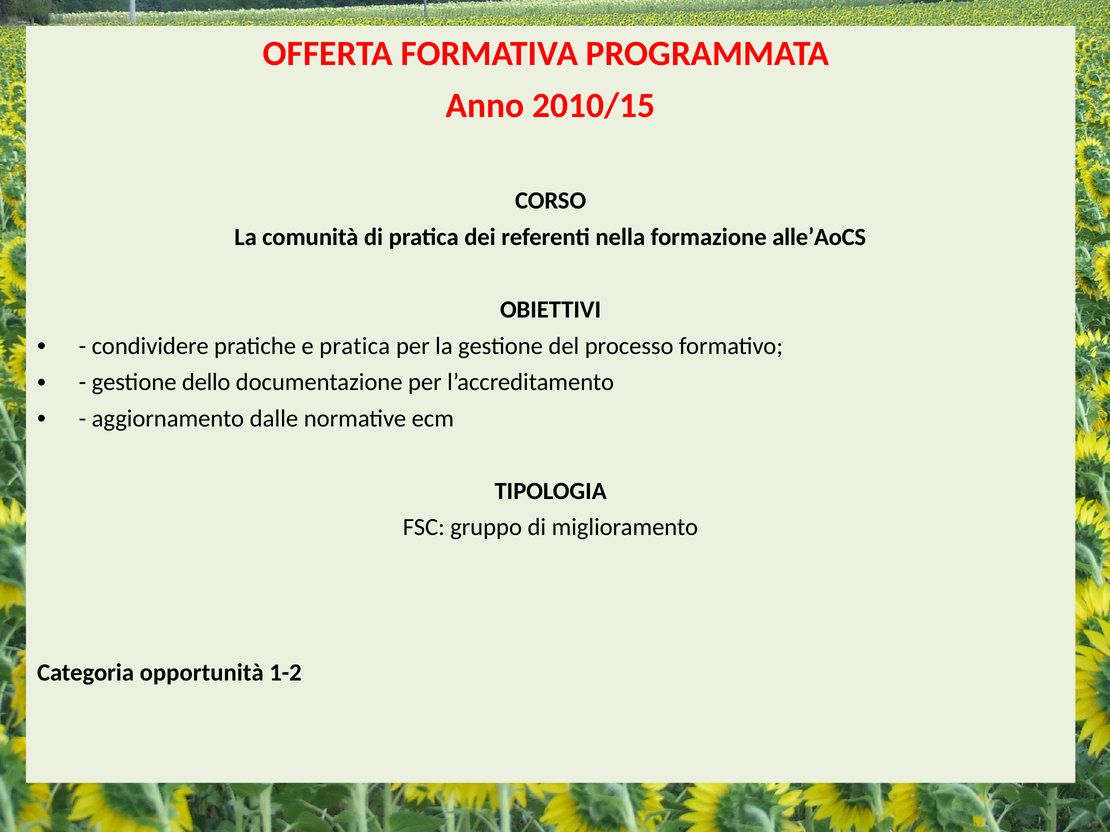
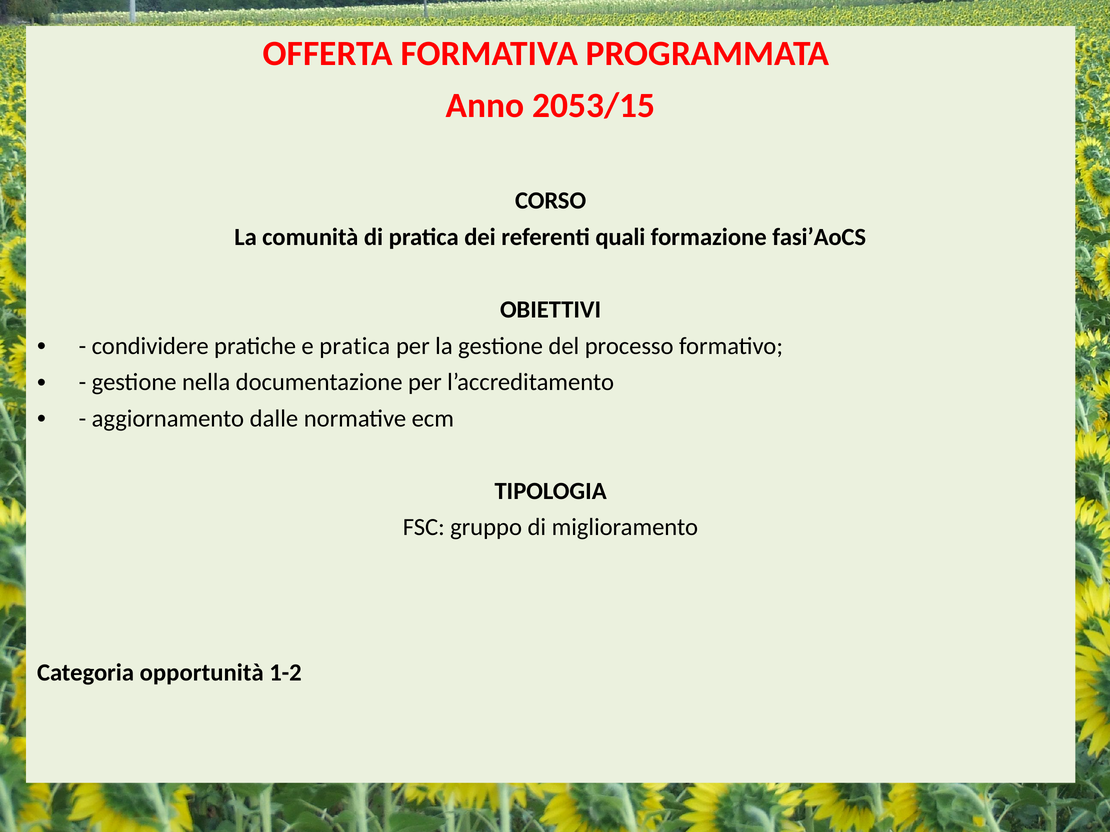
2010/15: 2010/15 -> 2053/15 (594, 106)
nella: nella -> quali (620, 237)
alle’AoCS: alle’AoCS -> fasi’AoCS (819, 237)
dello: dello -> nella (206, 382)
